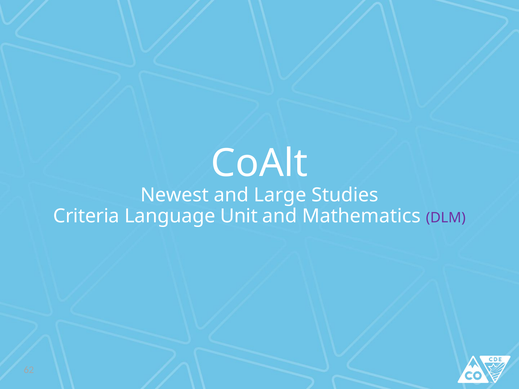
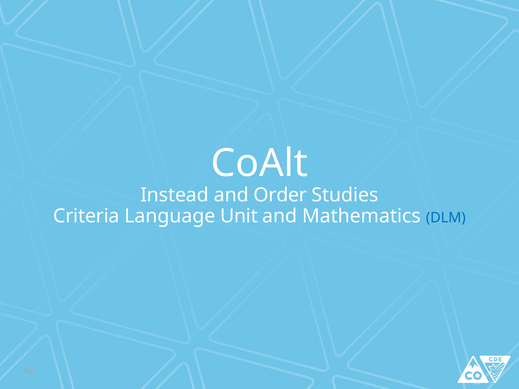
Newest: Newest -> Instead (175, 195)
Large: Large -> Order (280, 195)
DLM colour: purple -> blue (446, 218)
